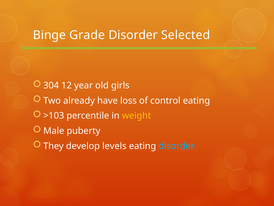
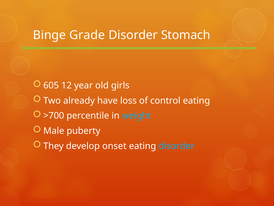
Selected: Selected -> Stomach (186, 35)
304: 304 -> 605 (51, 85)
>103: >103 -> >700 (54, 115)
weight colour: yellow -> light blue (137, 115)
levels: levels -> onset (114, 146)
